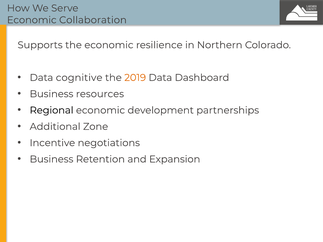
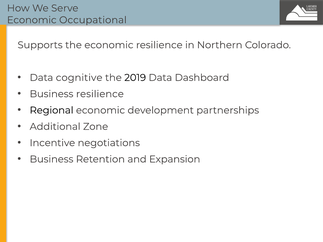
Collaboration: Collaboration -> Occupational (93, 20)
2019 colour: orange -> black (135, 78)
Business resources: resources -> resilience (100, 94)
